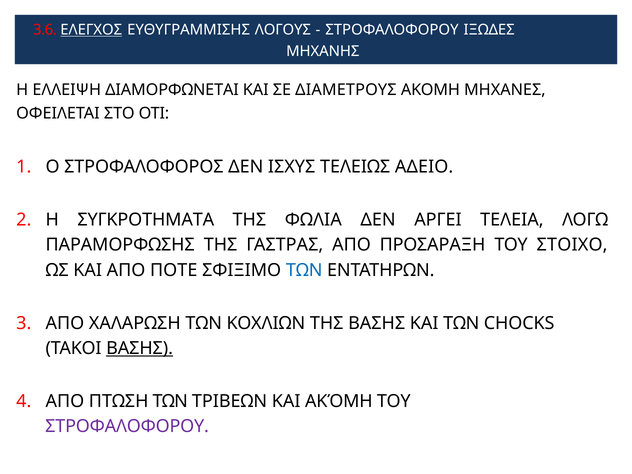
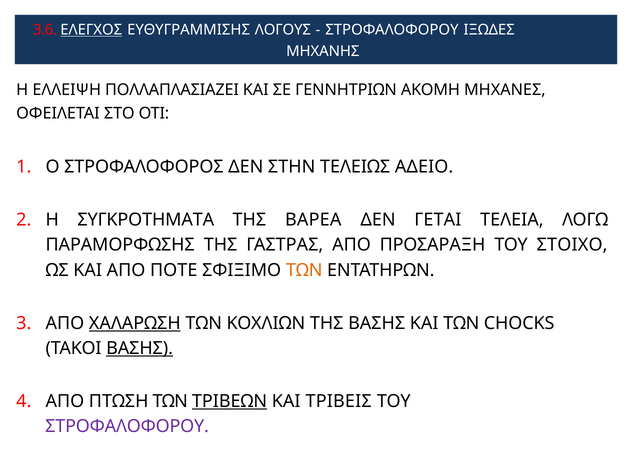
ΔΙΑΜΟΡΦΩΝΕΤΑΙ: ΔΙΑΜΟΡΦΩΝΕΤΑΙ -> ΠΟΛΛΑΠΛΑΣΙΑΖΕΙ (172, 90)
ΔΙΑΜΕΤΡΟΥΣ: ΔΙΑΜΕΤΡΟΥΣ -> ΓΕΝΝΗΤΡΙΩΝ (346, 90)
IΣΧΥΣ: IΣΧΥΣ -> ΣΤΗΝ (292, 167)
ΦΩΛΙΑ: ΦΩΛΙΑ -> ΒΑΡΕΑ (313, 220)
ΑΡΓΕΙ: ΑΡΓΕΙ -> ΓΕΤΑΙ (438, 220)
ΤΩΝ colour: blue -> orange (304, 270)
ΧΑΛΑΡΩΣΗ underline: none -> present (135, 323)
ΤΡΙΒΕΩΝ underline: none -> present (230, 401)
ΑΚΌΜΗ: ΑΚΌΜΗ -> ΤΡΙΒΕΙΣ (339, 401)
